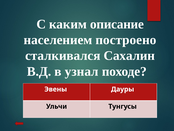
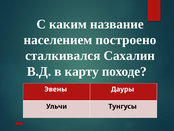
описание: описание -> название (117, 24)
узнал: узнал -> карту (82, 71)
